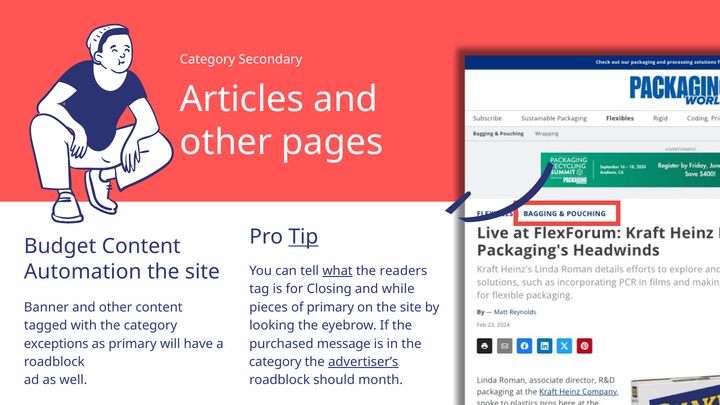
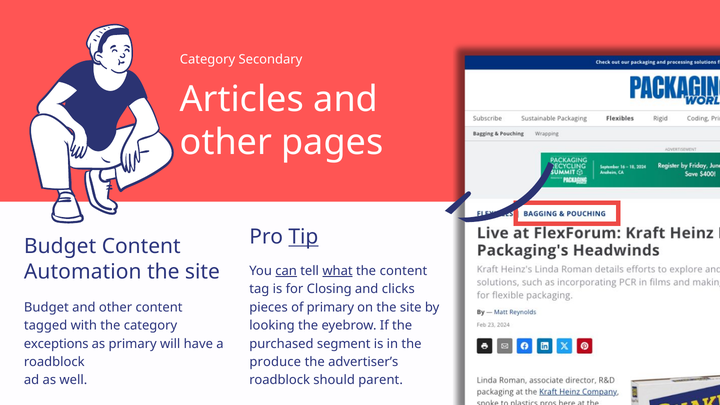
can underline: none -> present (286, 271)
the readers: readers -> content (403, 271)
while: while -> clicks (398, 289)
Banner: Banner -> Budget (46, 307)
message: message -> segment (344, 344)
category: category -> produce (275, 362)
advertiser’s underline: present -> none (363, 362)
month: month -> parent (381, 380)
